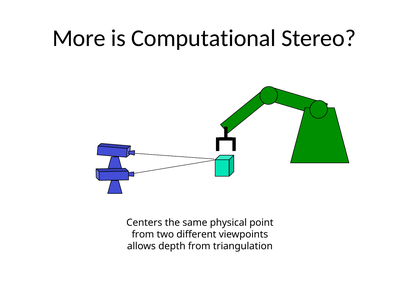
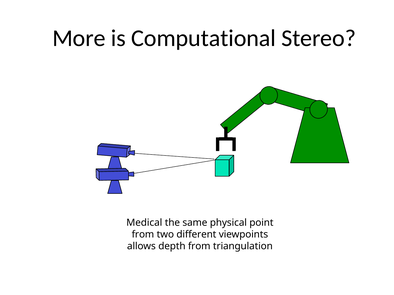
Centers: Centers -> Medical (144, 223)
